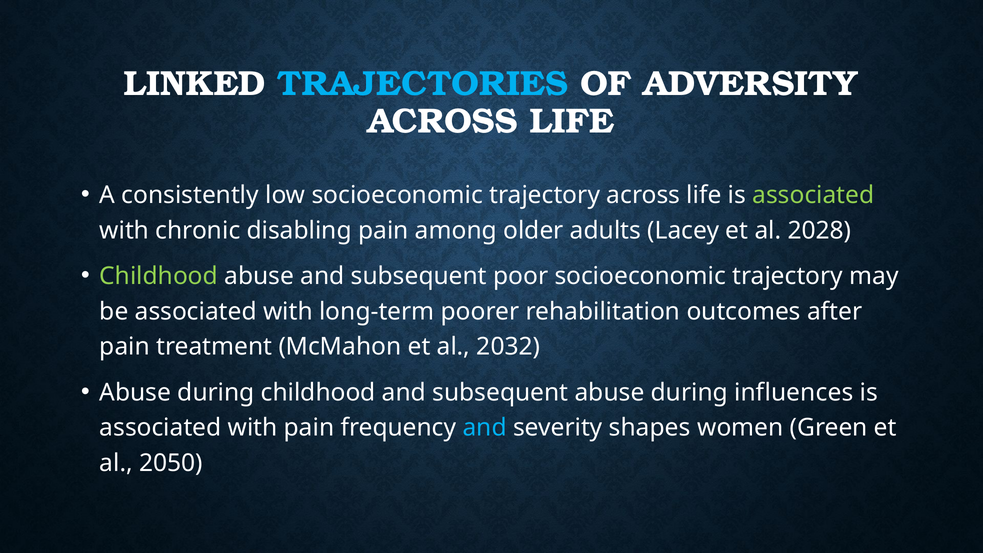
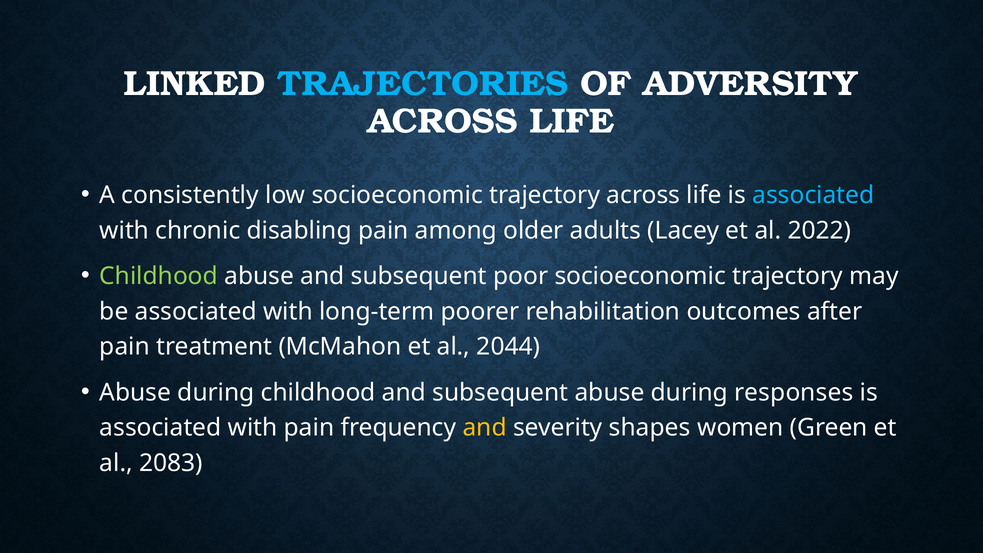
associated colour: light green -> light blue (813, 195)
2028: 2028 -> 2022 (819, 230)
2032: 2032 -> 2044 (508, 347)
influences: influences -> responses (794, 392)
and colour: light blue -> yellow (485, 428)
2050: 2050 -> 2083 (171, 463)
